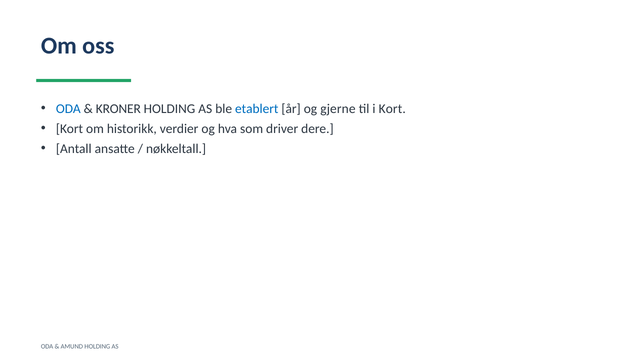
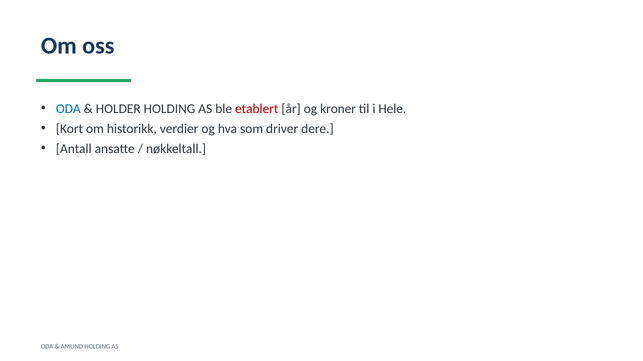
KRONER: KRONER -> HOLDER (118, 109)
etablert colour: blue -> red (257, 109)
gjerne: gjerne -> kroner (338, 109)
i Kort: Kort -> Hele (392, 109)
